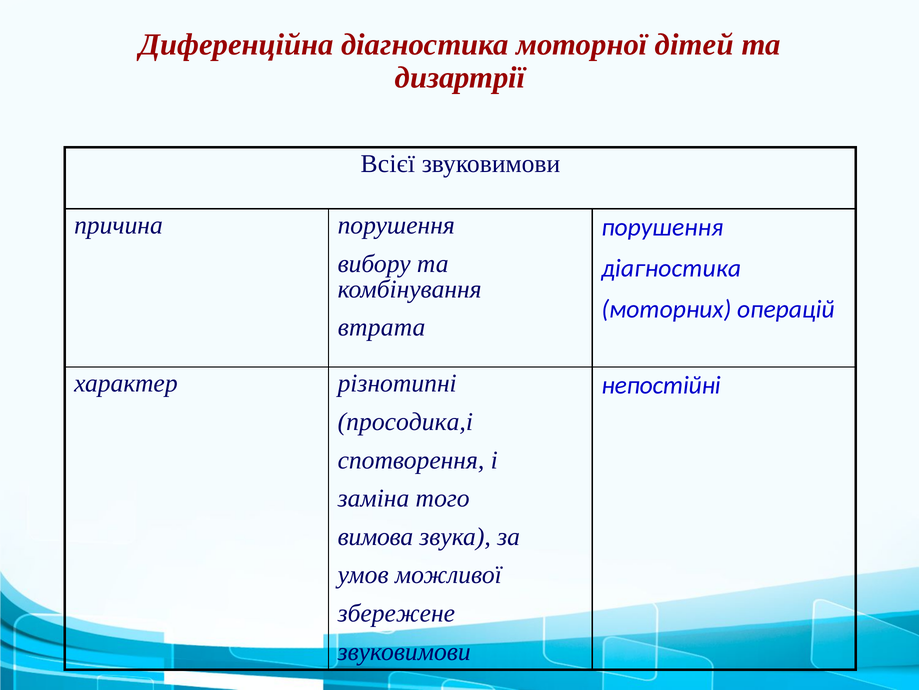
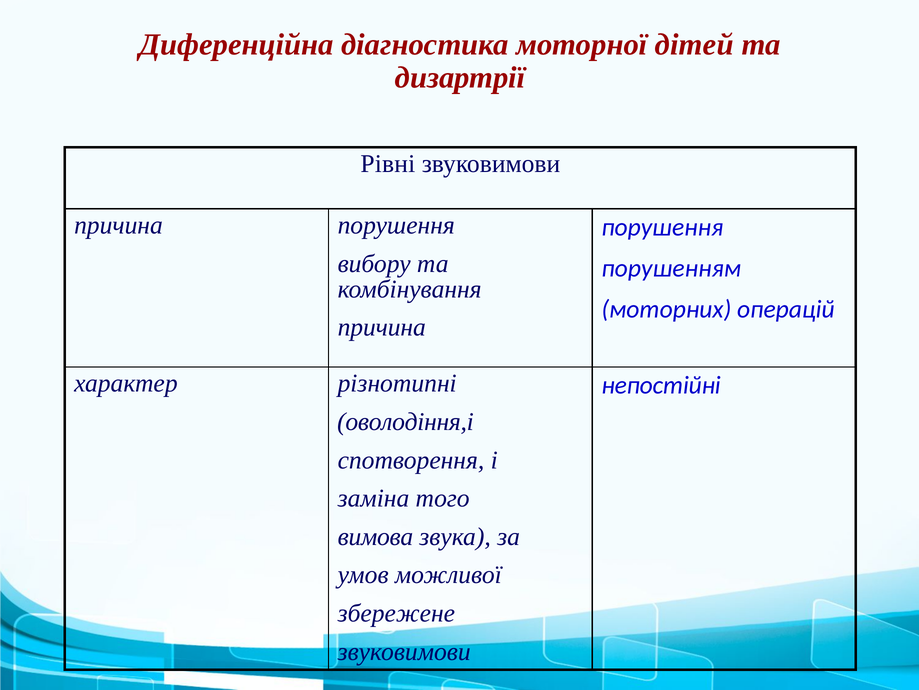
Всієї: Всієї -> Рівні (388, 164)
діагностика: діагностика -> порушенням (671, 268)
втрата: втрата -> причина (382, 327)
просодика,і: просодика,і -> оволодіння,і (405, 421)
